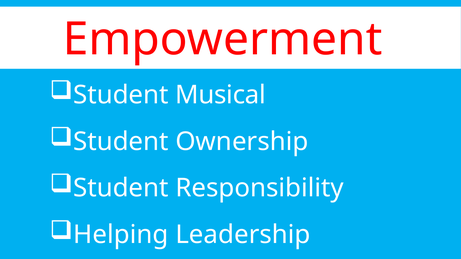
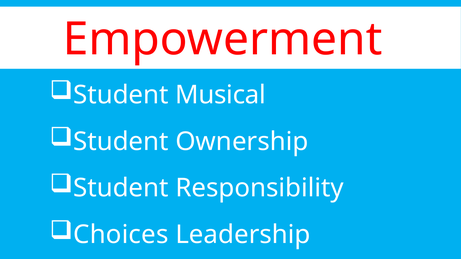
Helping: Helping -> Choices (121, 235)
